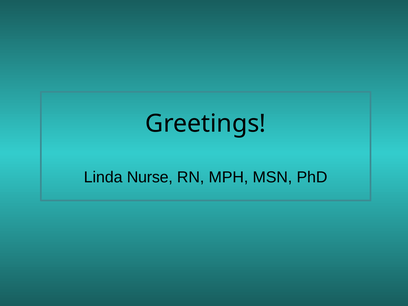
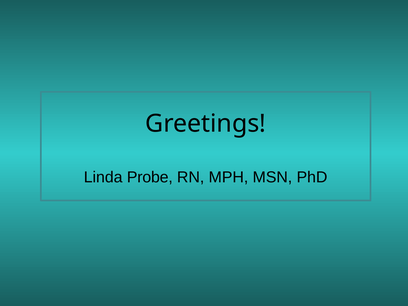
Nurse: Nurse -> Probe (150, 177)
